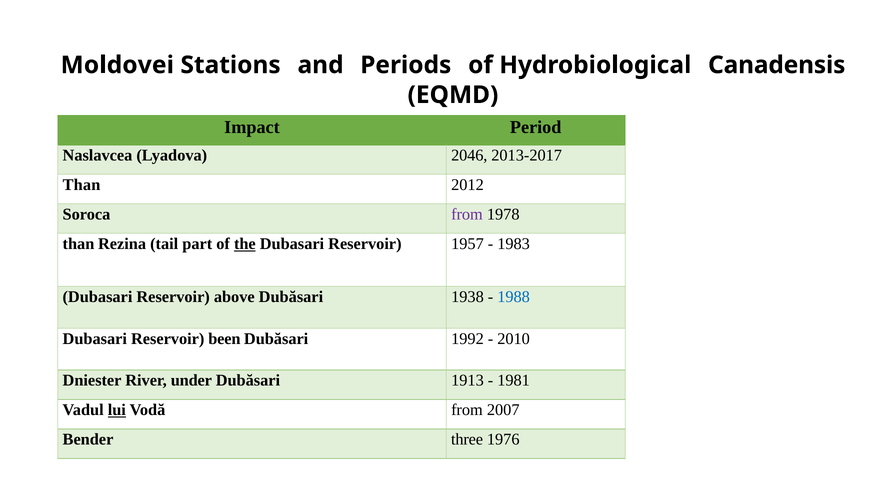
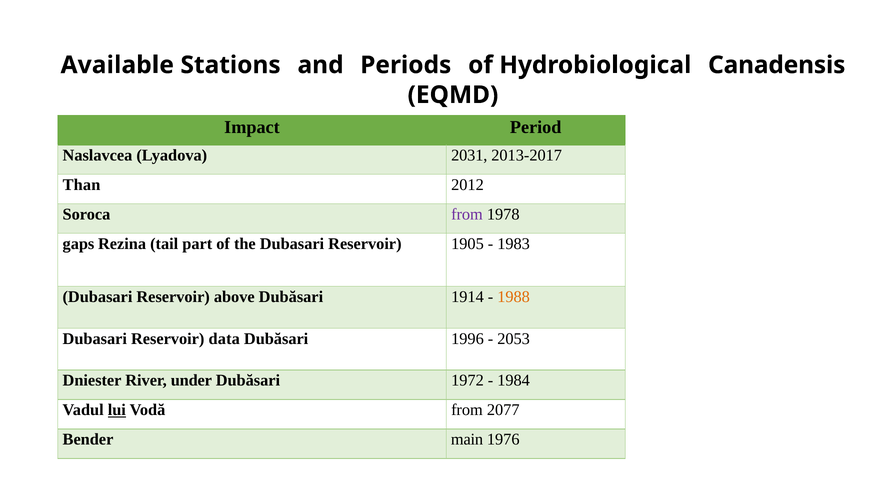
Moldovei: Moldovei -> Available (117, 65)
2046: 2046 -> 2031 (469, 155)
than: than -> gaps (78, 244)
the underline: present -> none (245, 244)
1957: 1957 -> 1905 (467, 244)
1938: 1938 -> 1914 (467, 297)
1988 colour: blue -> orange (514, 297)
been: been -> data (224, 339)
1992: 1992 -> 1996 (467, 339)
2010: 2010 -> 2053 (514, 339)
1913: 1913 -> 1972 (467, 381)
1981: 1981 -> 1984 (514, 381)
2007: 2007 -> 2077 (503, 410)
three: three -> main (467, 439)
